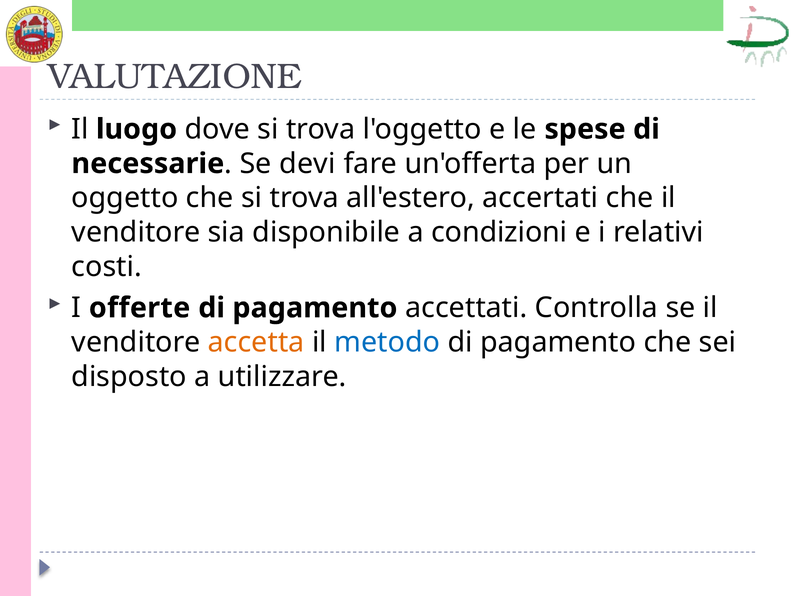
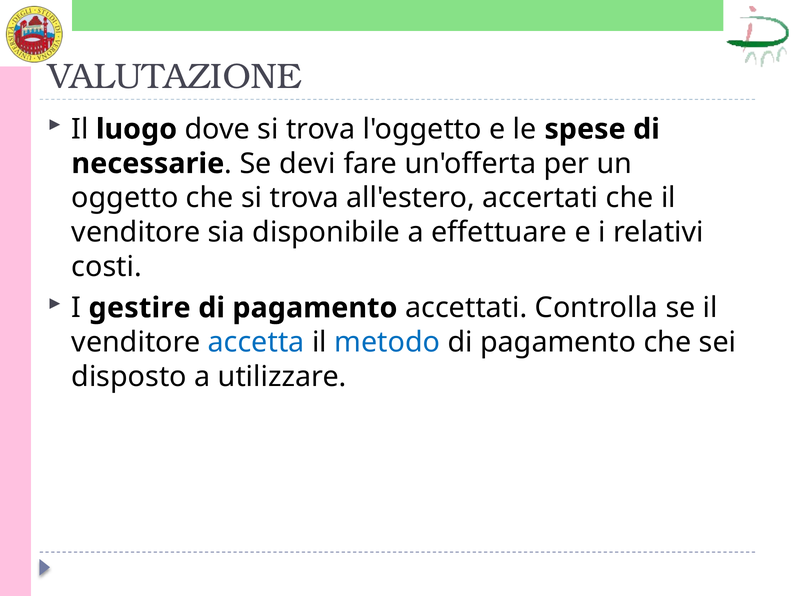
condizioni: condizioni -> effettuare (499, 233)
offerte: offerte -> gestire (140, 308)
accetta colour: orange -> blue (256, 342)
